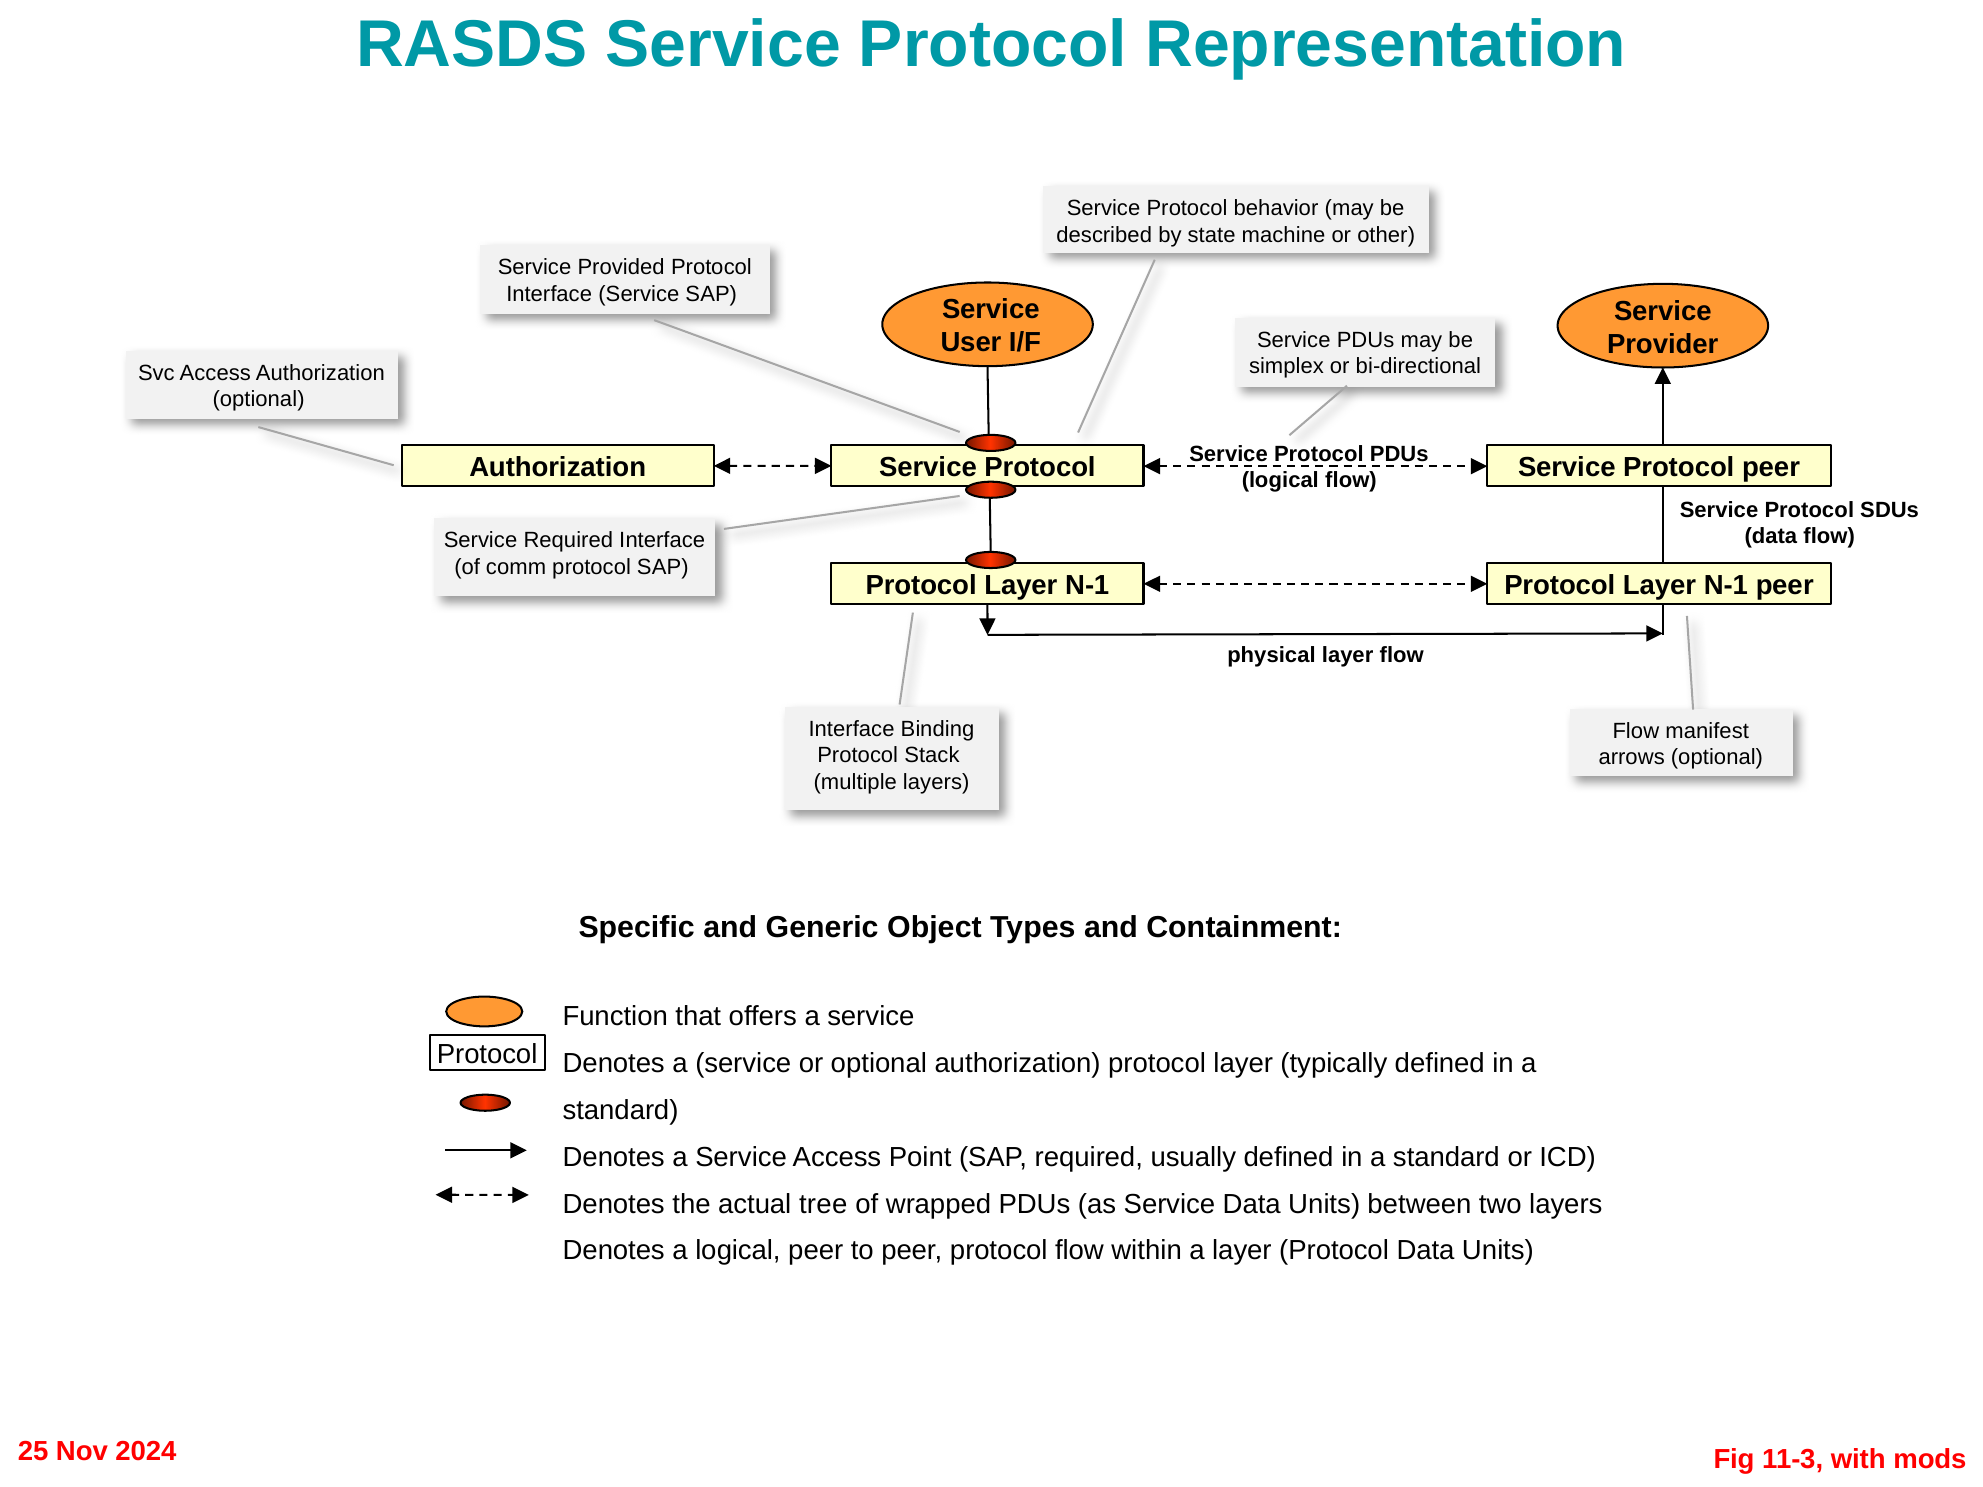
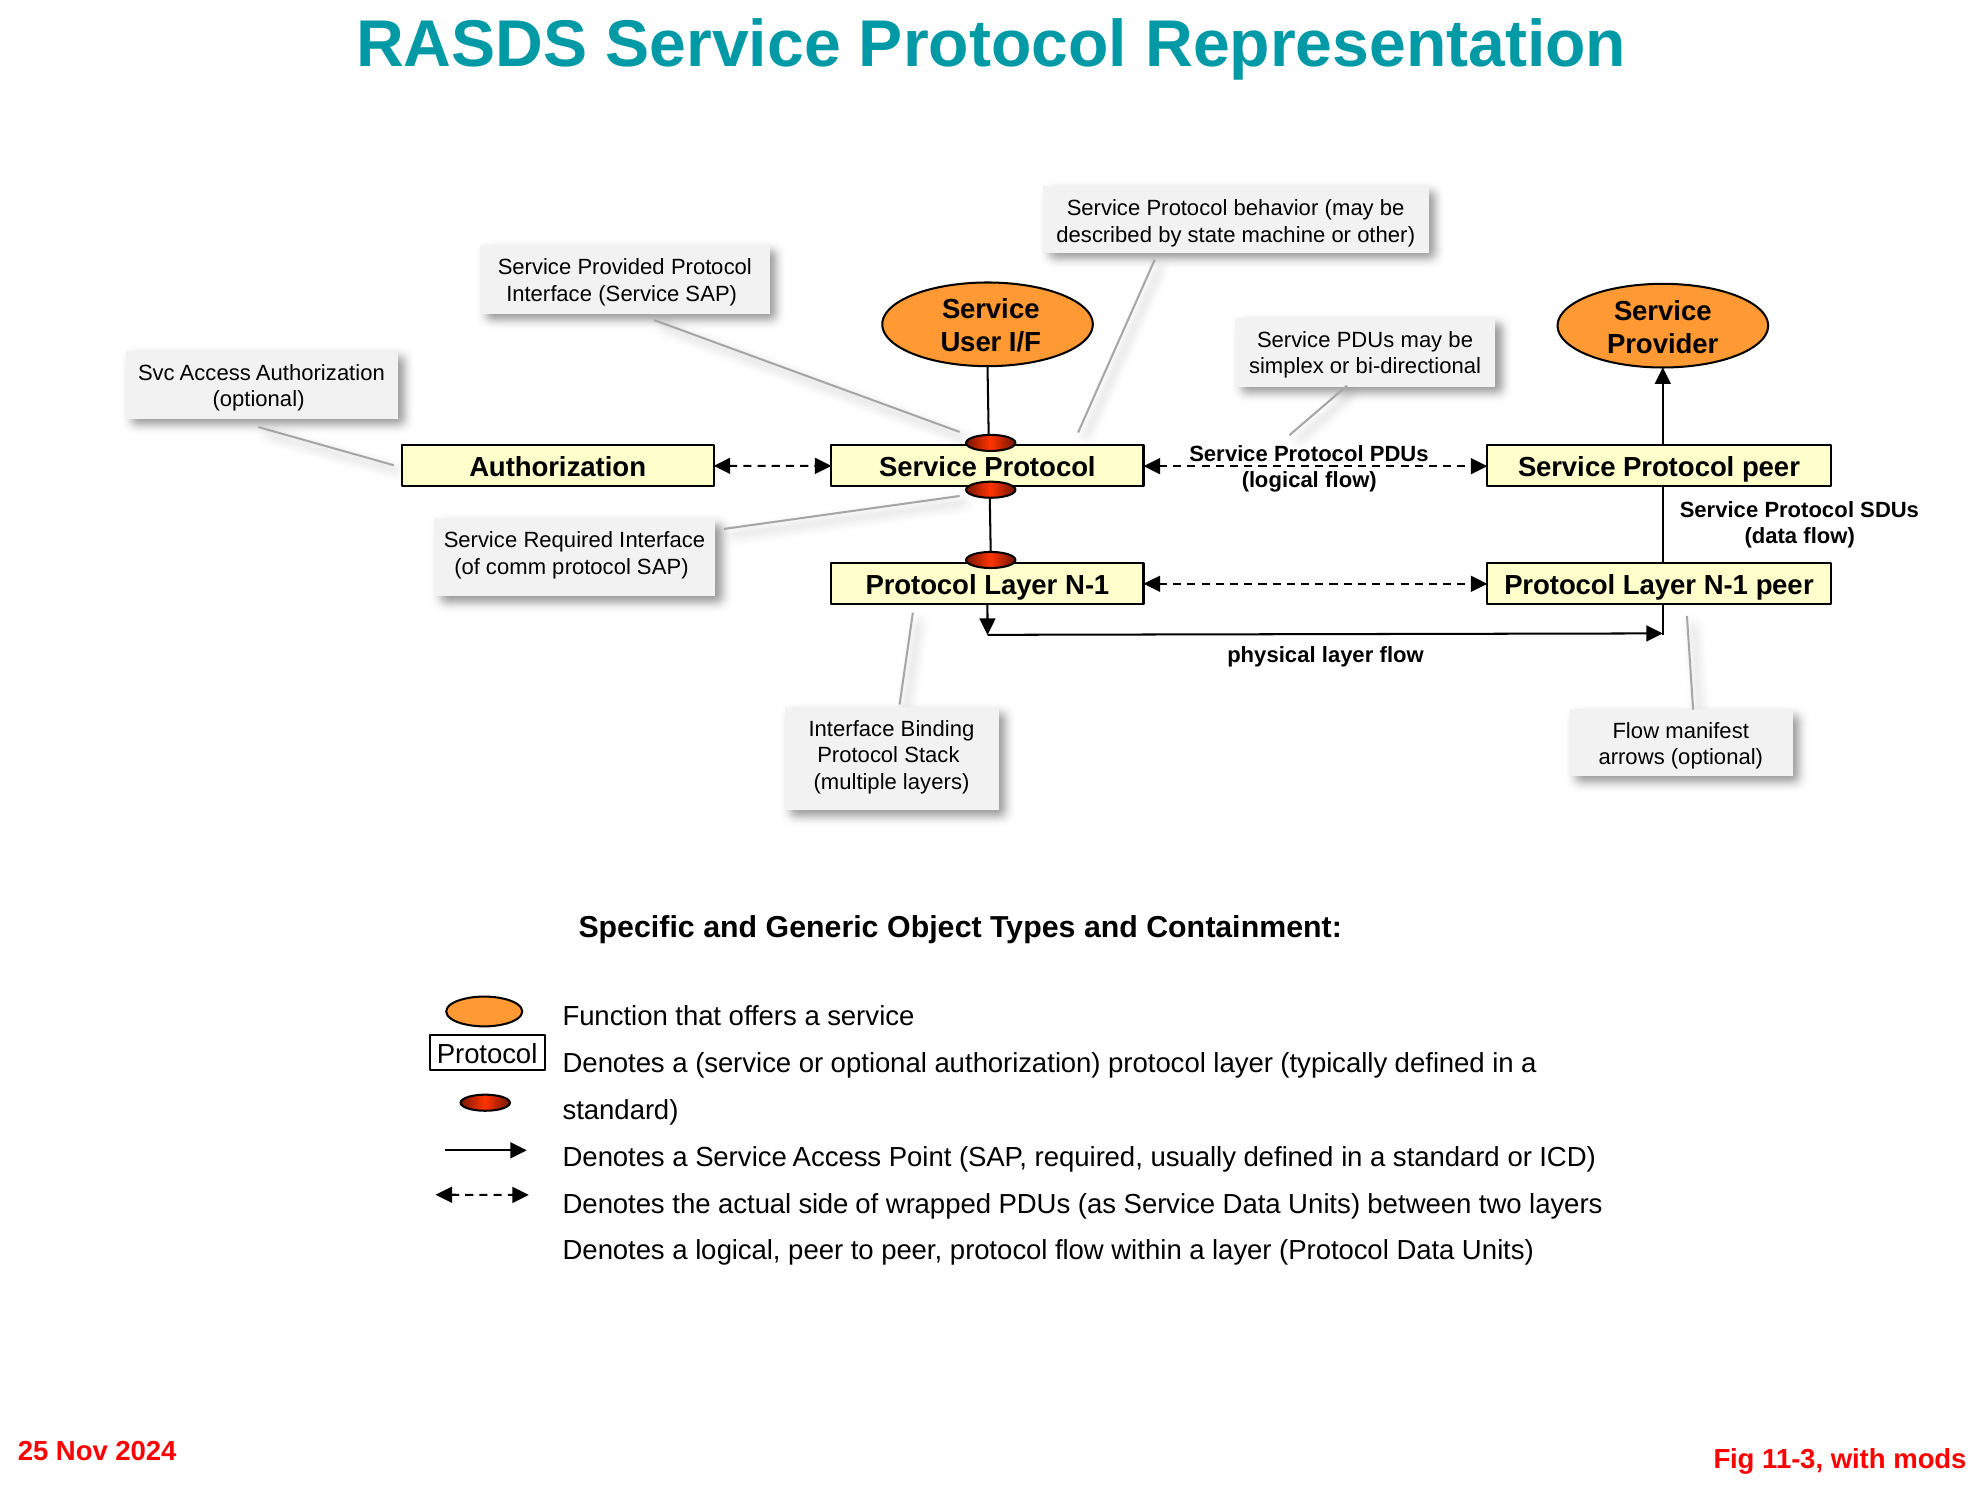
tree: tree -> side (824, 1204)
